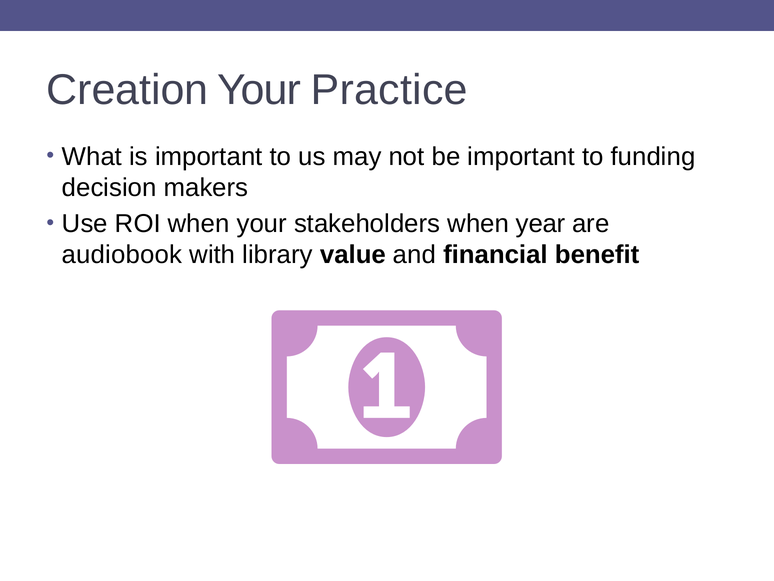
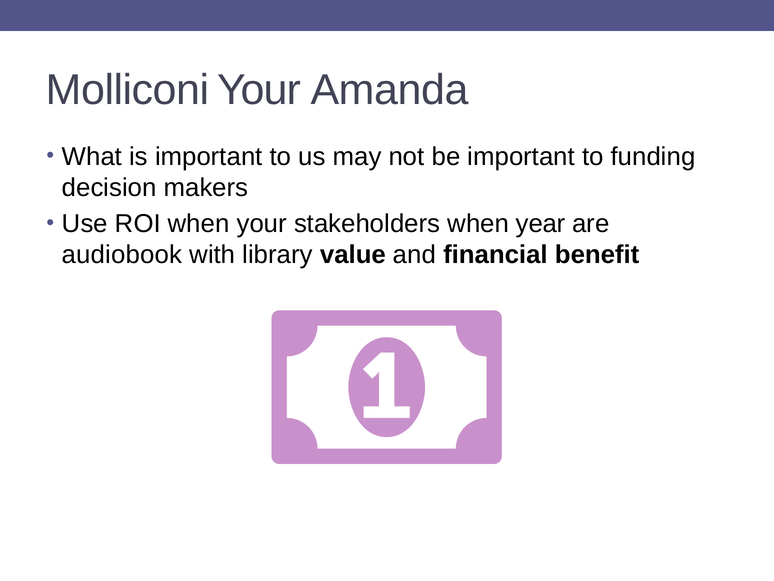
Creation: Creation -> Molliconi (128, 90)
Practice: Practice -> Amanda (390, 90)
